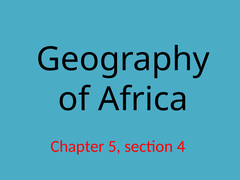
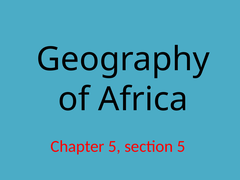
section 4: 4 -> 5 (181, 146)
